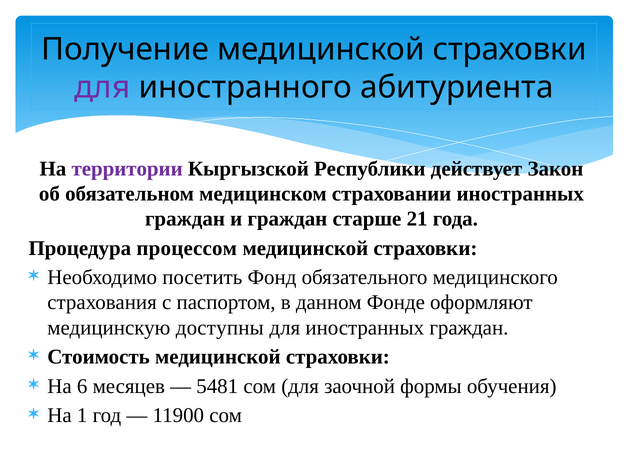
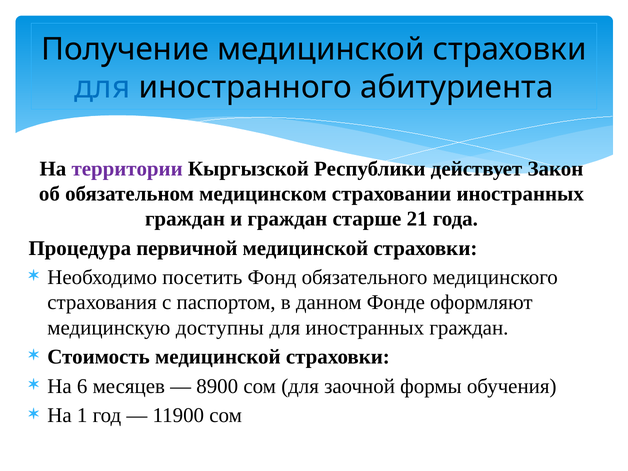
для colour: purple -> blue (102, 87)
процессом: процессом -> первичной (187, 248)
5481: 5481 -> 8900 (217, 386)
